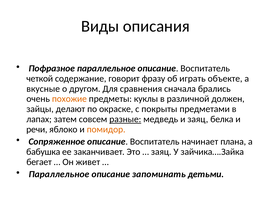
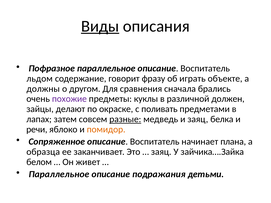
Виды underline: none -> present (100, 26)
четкой: четкой -> льдом (40, 79)
вкусные: вкусные -> должны (43, 89)
похожие colour: orange -> purple (69, 99)
покрыты: покрыты -> поливать (159, 109)
бабушка: бабушка -> образца (43, 152)
бегает: бегает -> белом (39, 162)
запоминать: запоминать -> подражания (159, 174)
